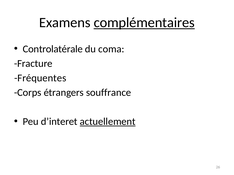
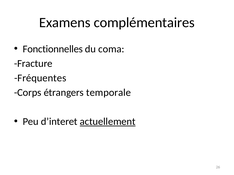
complémentaires underline: present -> none (144, 23)
Controlatérale: Controlatérale -> Fonctionnelles (53, 49)
souffrance: souffrance -> temporale (109, 93)
